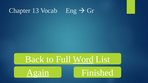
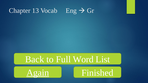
Word underline: present -> none (83, 60)
